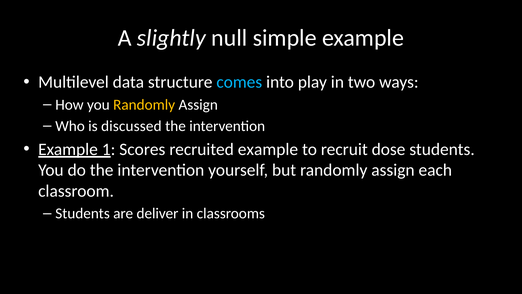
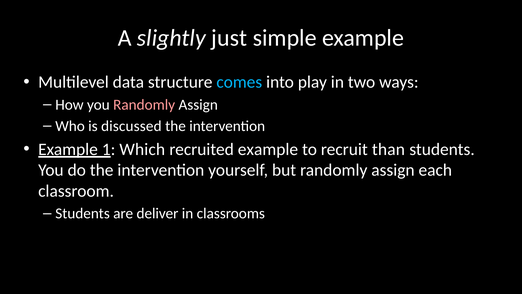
null: null -> just (229, 38)
Randomly colour: yellow -> pink (144, 105)
Scores: Scores -> Which (142, 149)
dose: dose -> than (388, 149)
